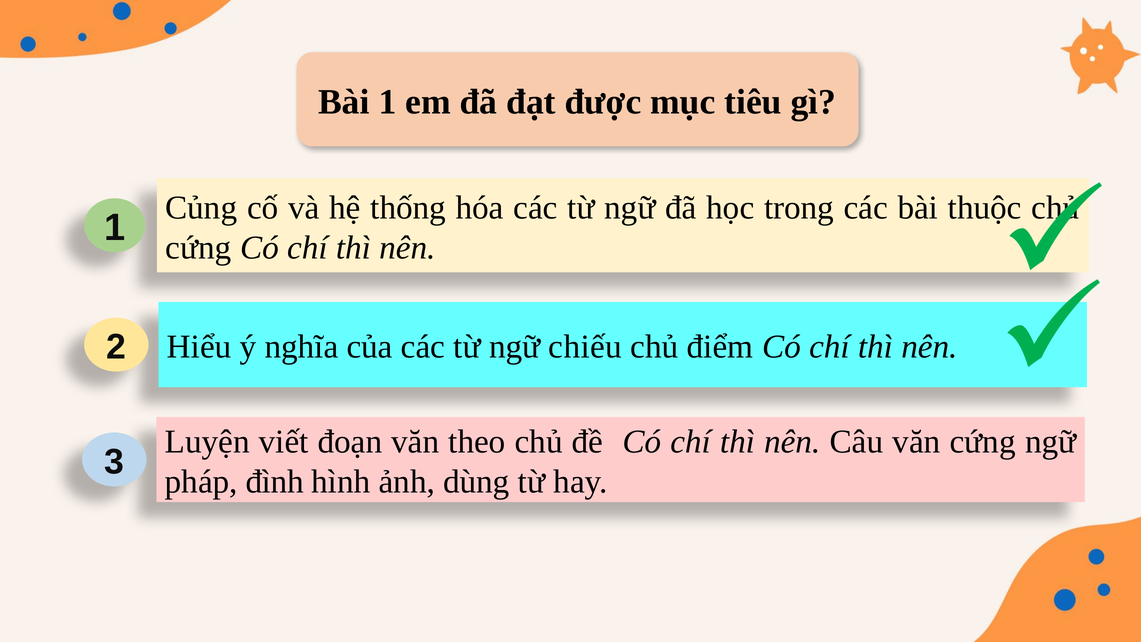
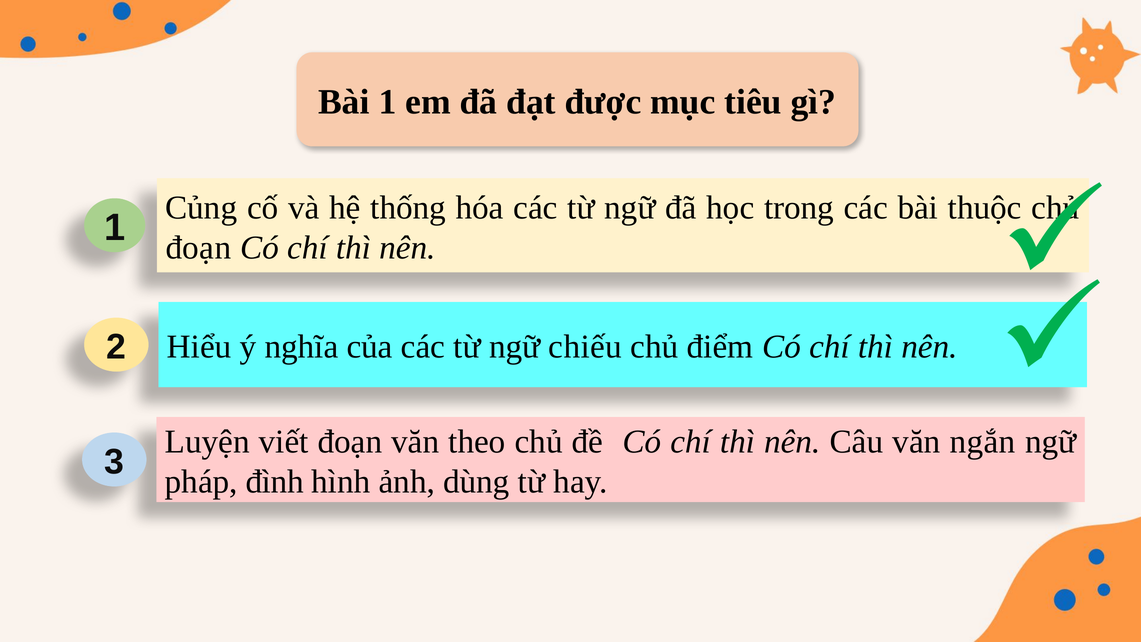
cứng: cứng -> đoạn (198, 247)
văn cứng: cứng -> ngắn (983, 442)
